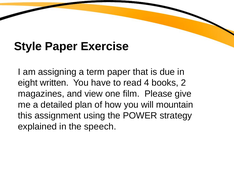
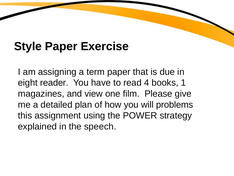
written: written -> reader (54, 83)
2: 2 -> 1 (183, 83)
mountain: mountain -> problems (175, 104)
